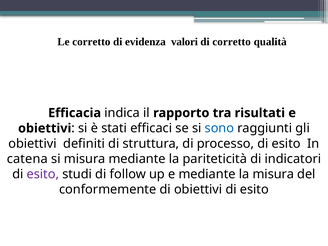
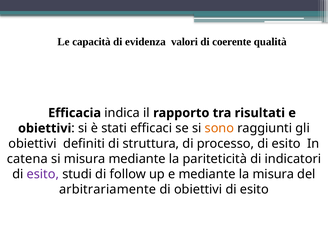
Le corretto: corretto -> capacità (91, 42)
di corretto: corretto -> coerente (232, 42)
sono colour: blue -> orange (219, 128)
conformemente: conformemente -> arbitrariamente (108, 190)
